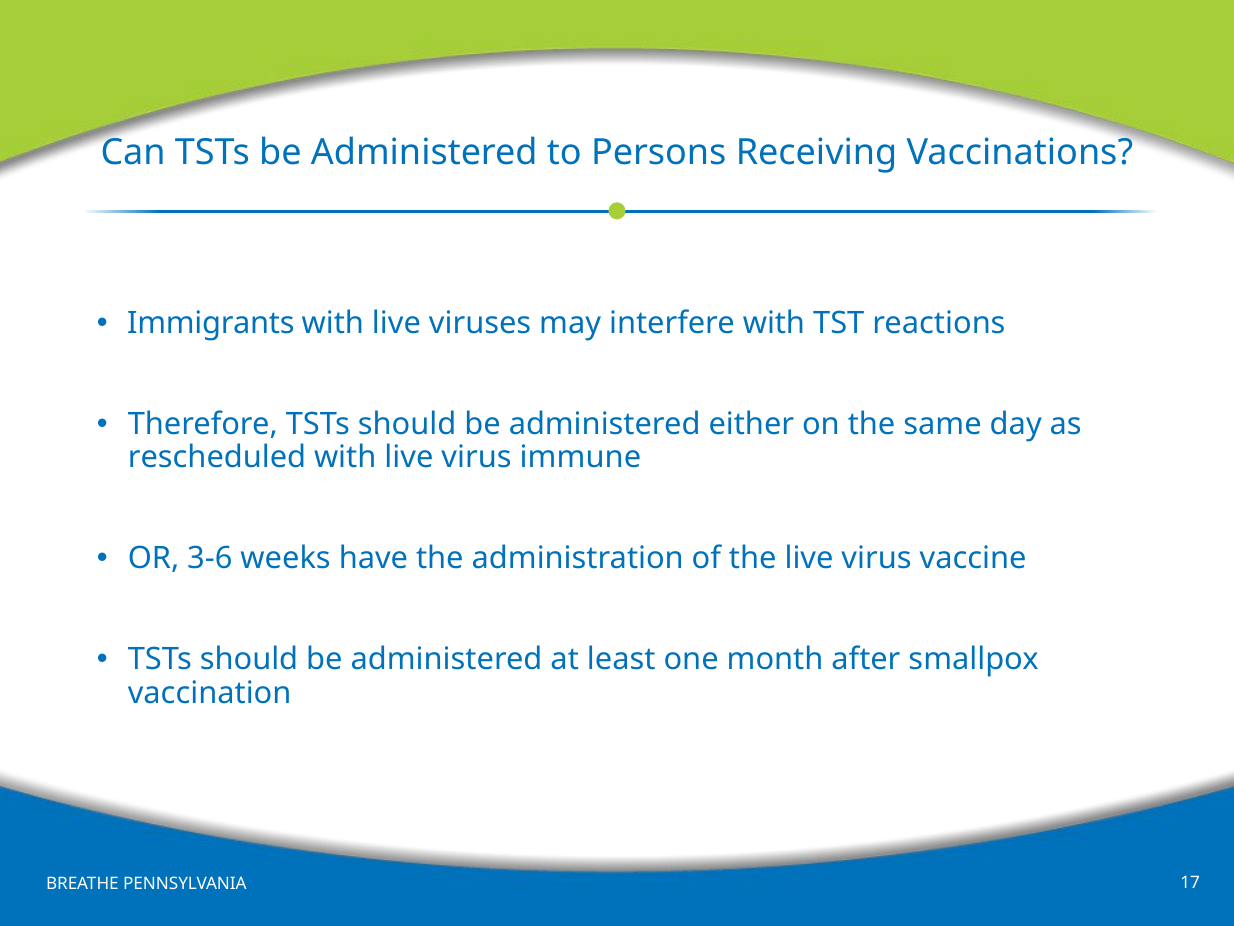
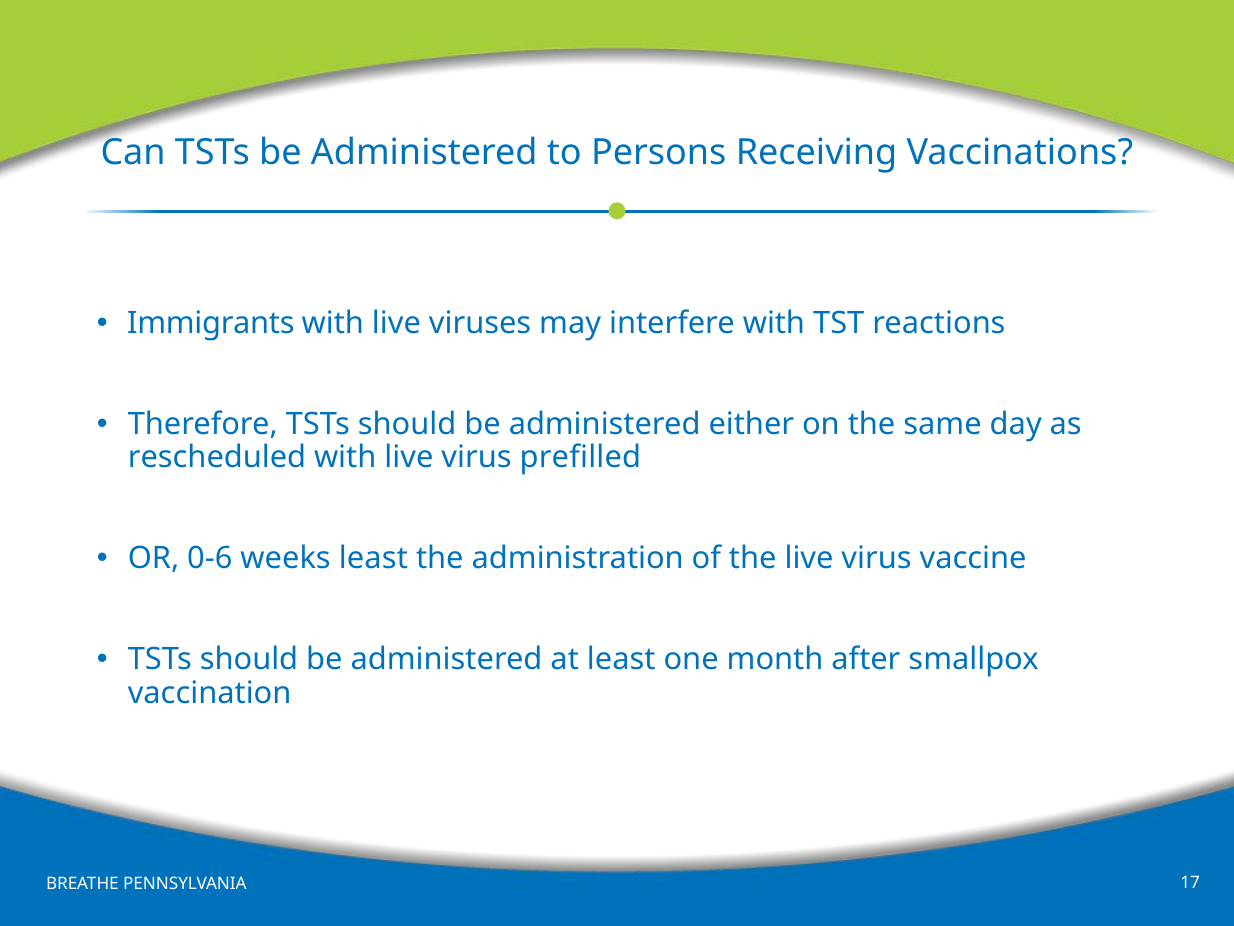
immune: immune -> prefilled (580, 457)
3-6: 3-6 -> 0-6 (210, 558)
weeks have: have -> least (373, 558)
